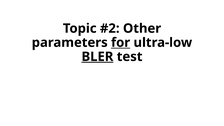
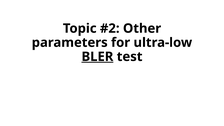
for underline: present -> none (121, 43)
